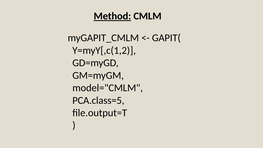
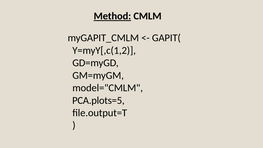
PCA.class=5: PCA.class=5 -> PCA.plots=5 (98, 100)
